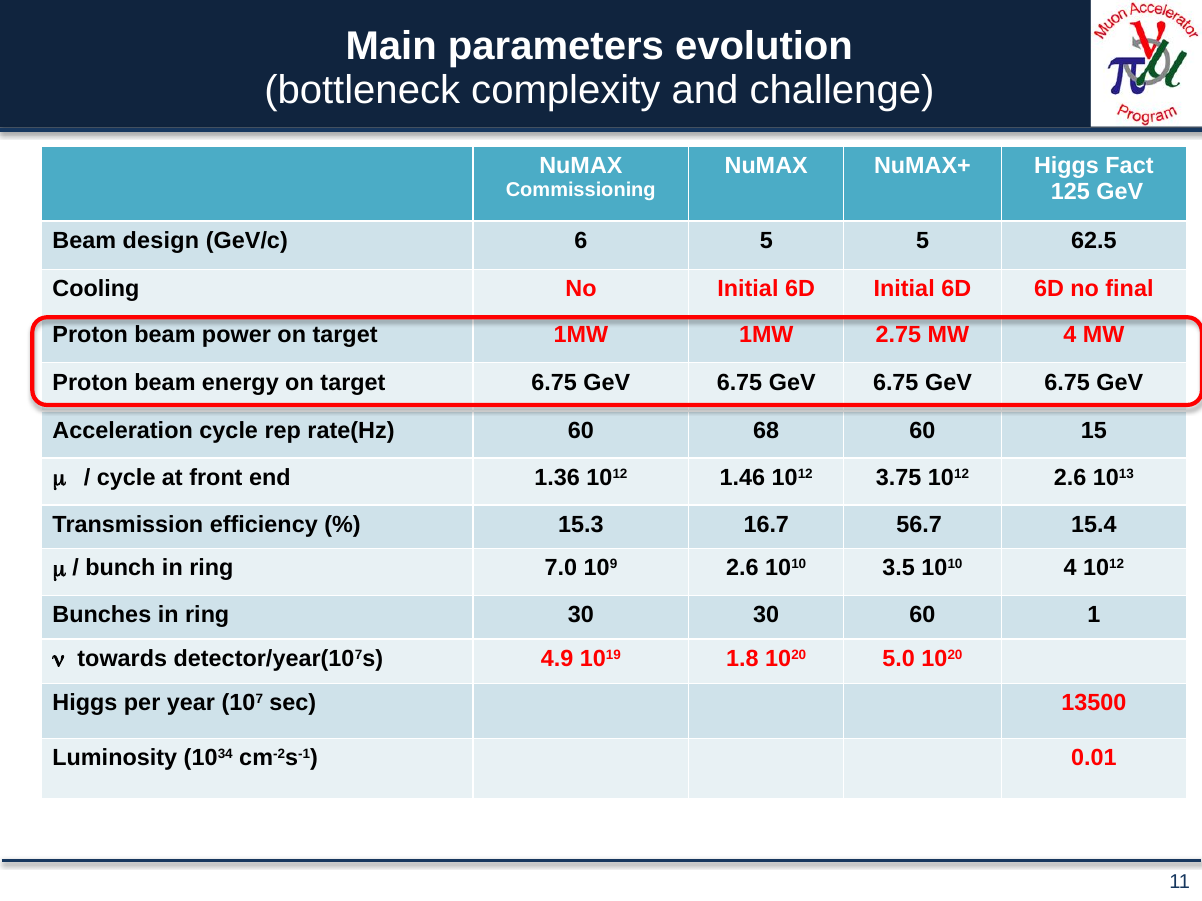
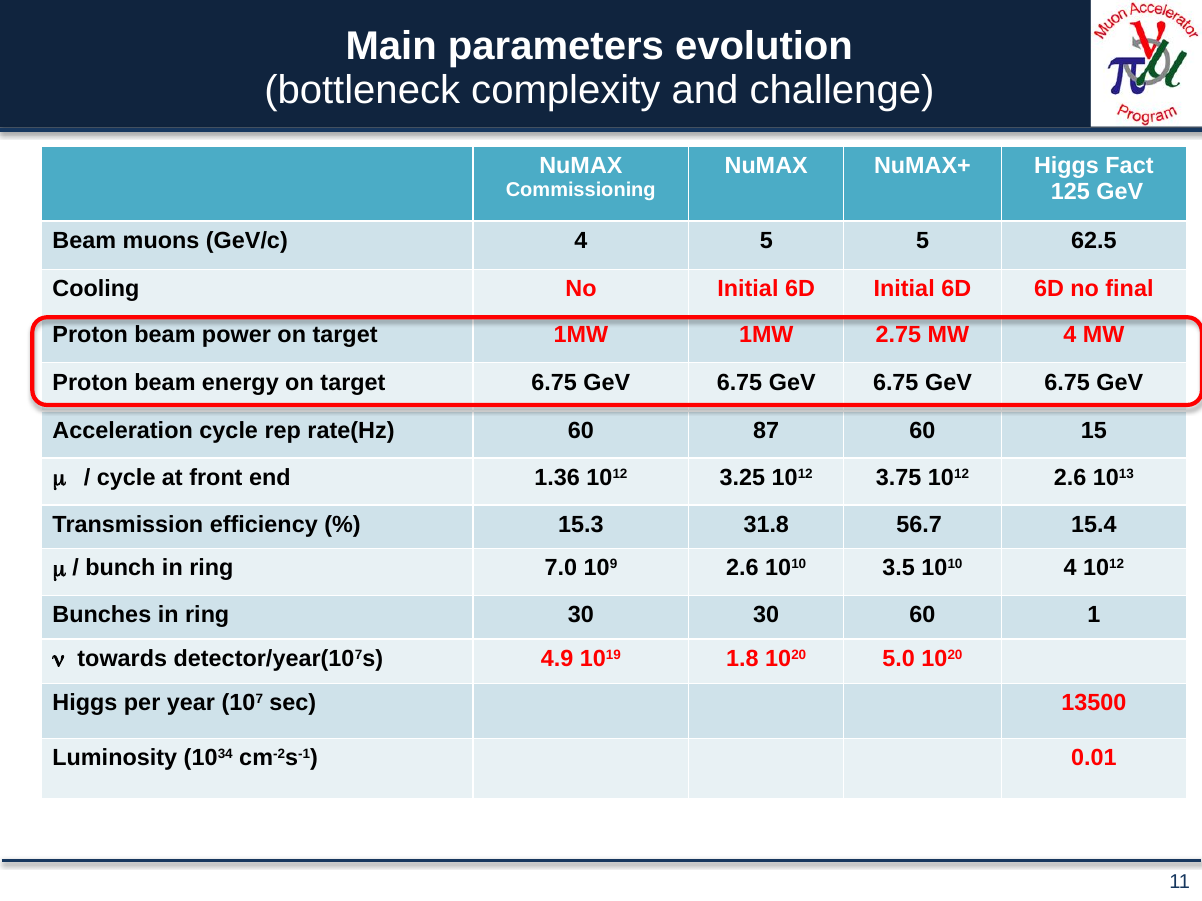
design: design -> muons (161, 240)
GeV/c 6: 6 -> 4 (581, 240)
68: 68 -> 87 (766, 431)
1.46: 1.46 -> 3.25 (742, 478)
16.7: 16.7 -> 31.8 (766, 525)
